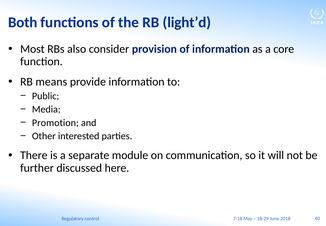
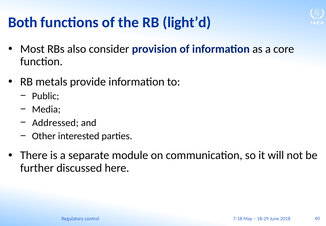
means: means -> metals (51, 82)
Promotion: Promotion -> Addressed (55, 123)
